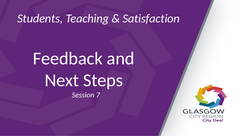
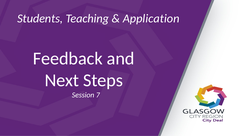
Satisfaction: Satisfaction -> Application (151, 18)
